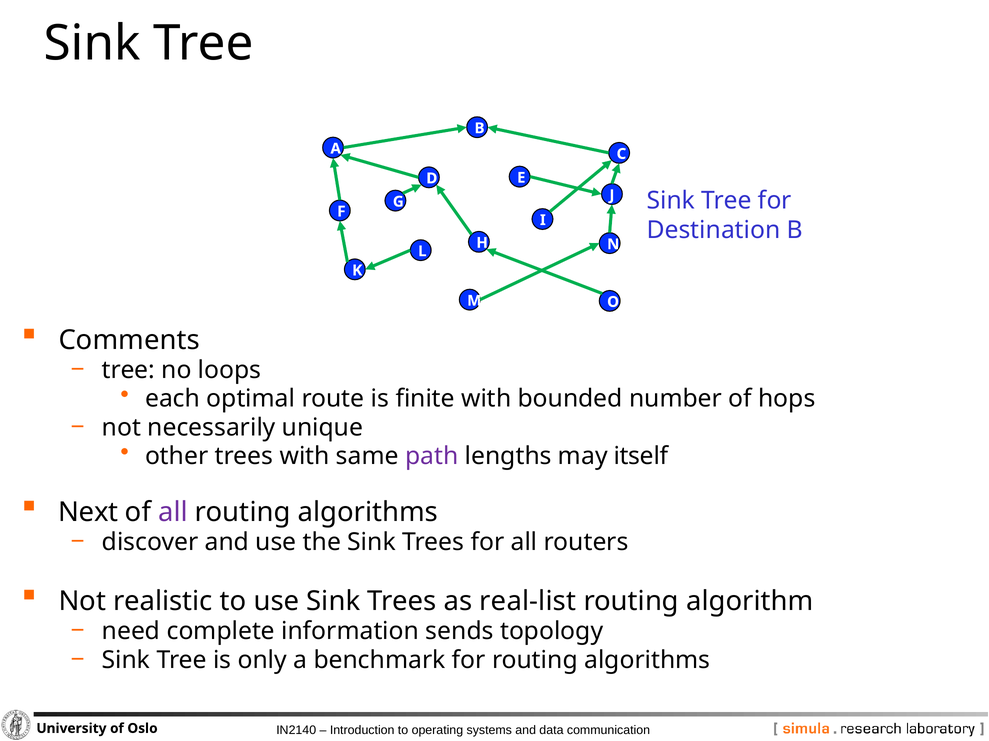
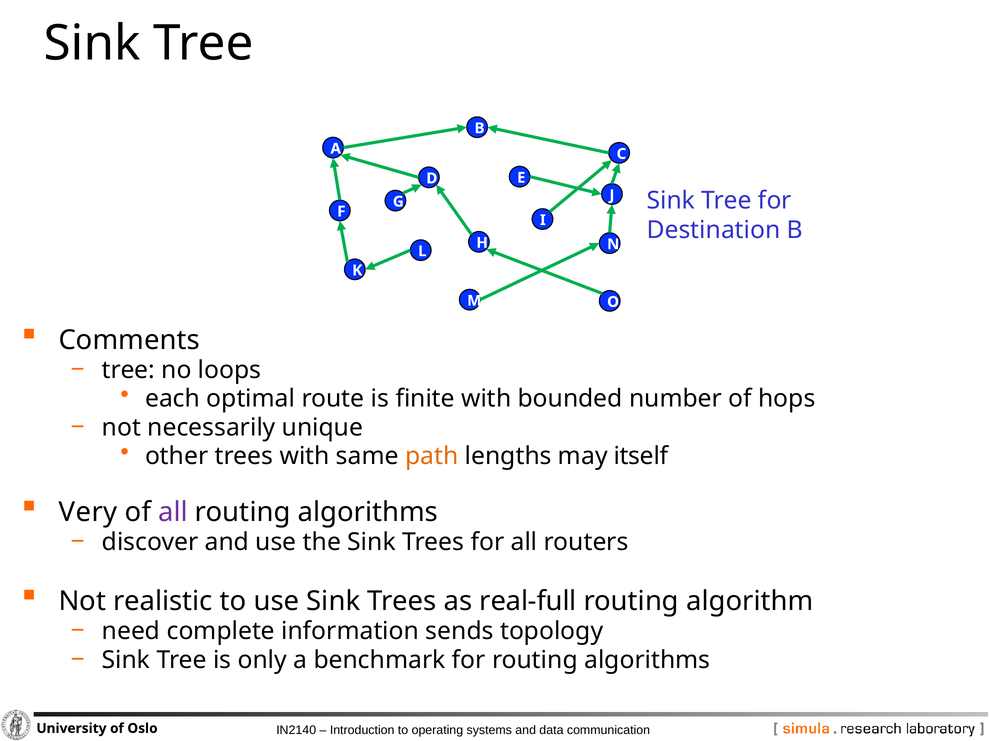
path colour: purple -> orange (432, 457)
Next: Next -> Very (88, 513)
real-list: real-list -> real-full (528, 602)
